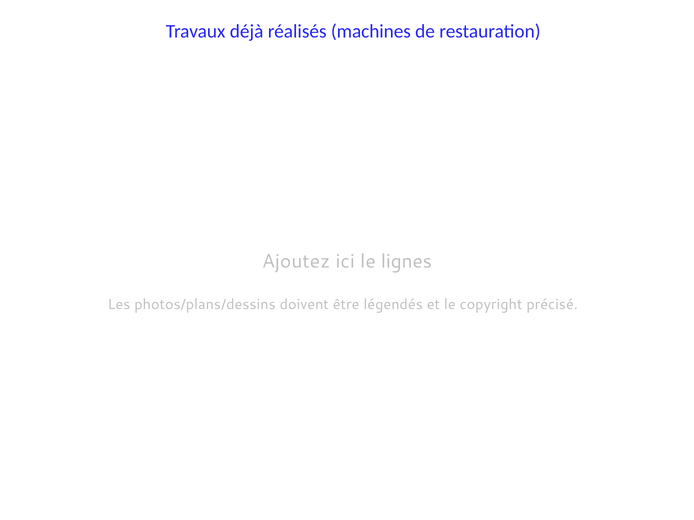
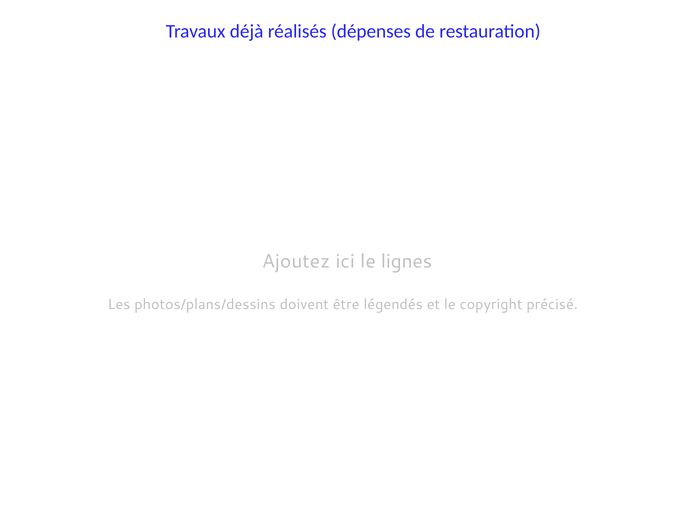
machines: machines -> dépenses (371, 31)
